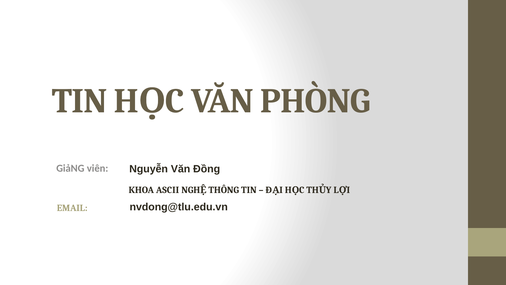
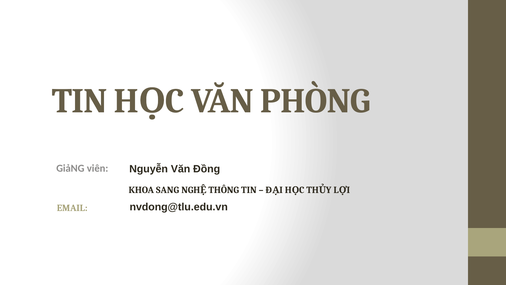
ASCII: ASCII -> SANG (168, 190)
